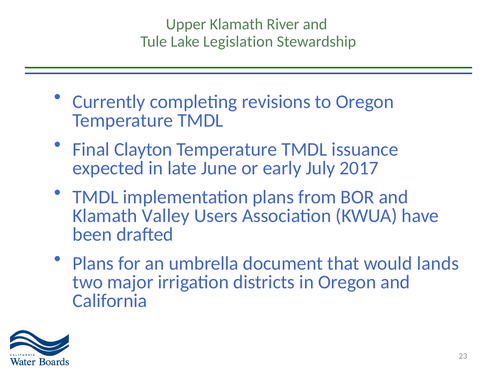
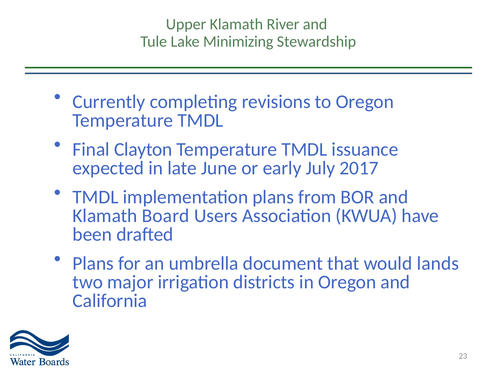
Legislation: Legislation -> Minimizing (238, 42)
Valley: Valley -> Board (166, 216)
